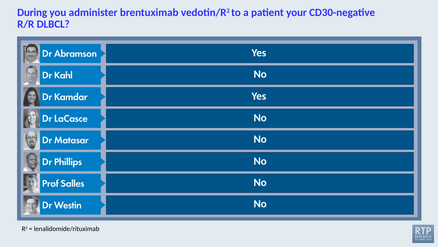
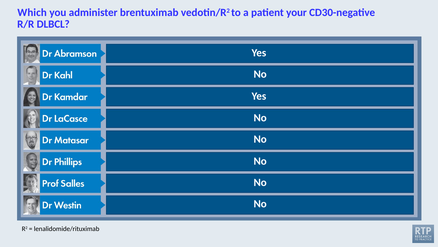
During: During -> Which (32, 12)
